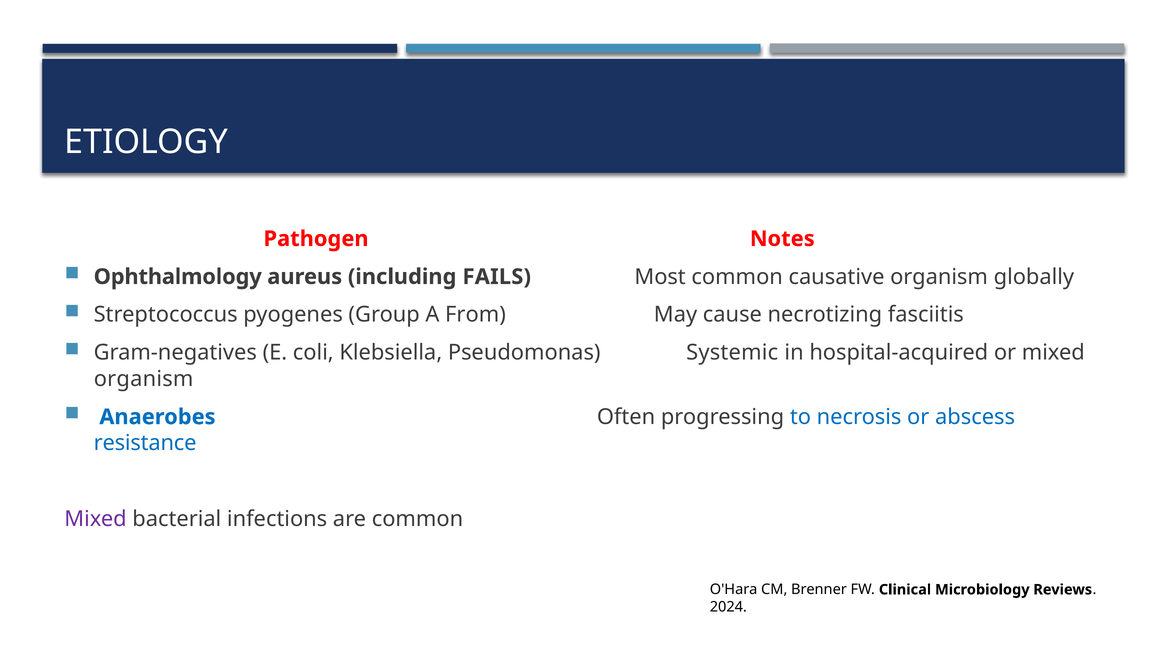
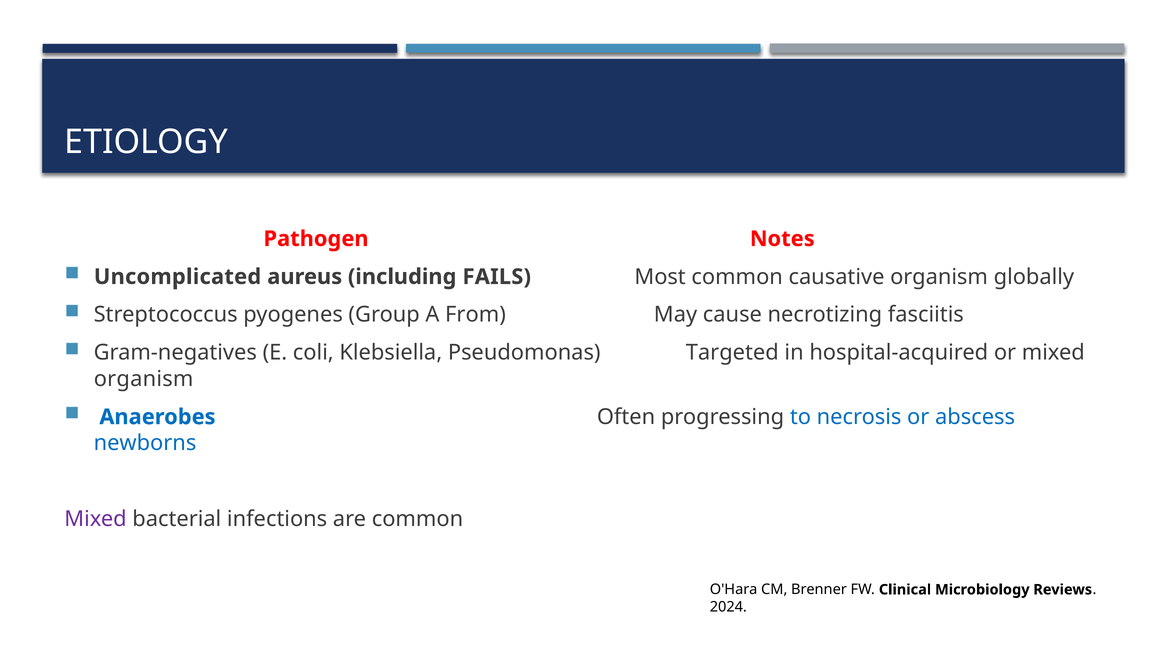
Ophthalmology: Ophthalmology -> Uncomplicated (178, 277)
Systemic: Systemic -> Targeted (732, 352)
resistance: resistance -> newborns (145, 443)
